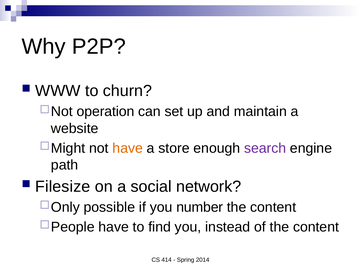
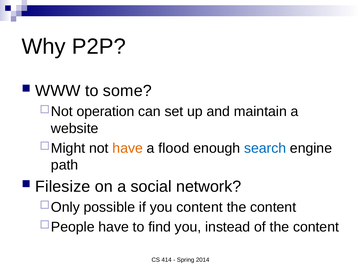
churn: churn -> some (127, 91)
store: store -> flood (174, 148)
search colour: purple -> blue (265, 148)
you number: number -> content (200, 207)
